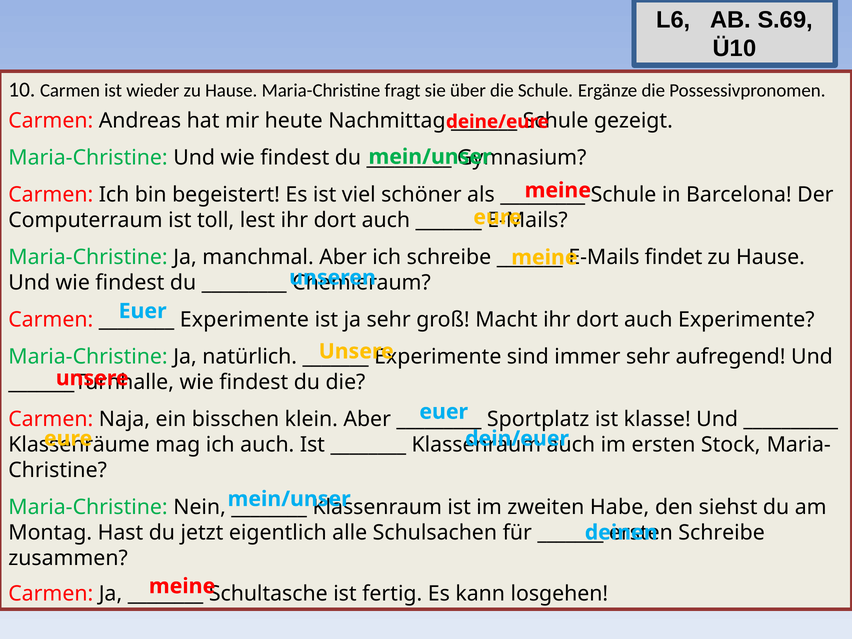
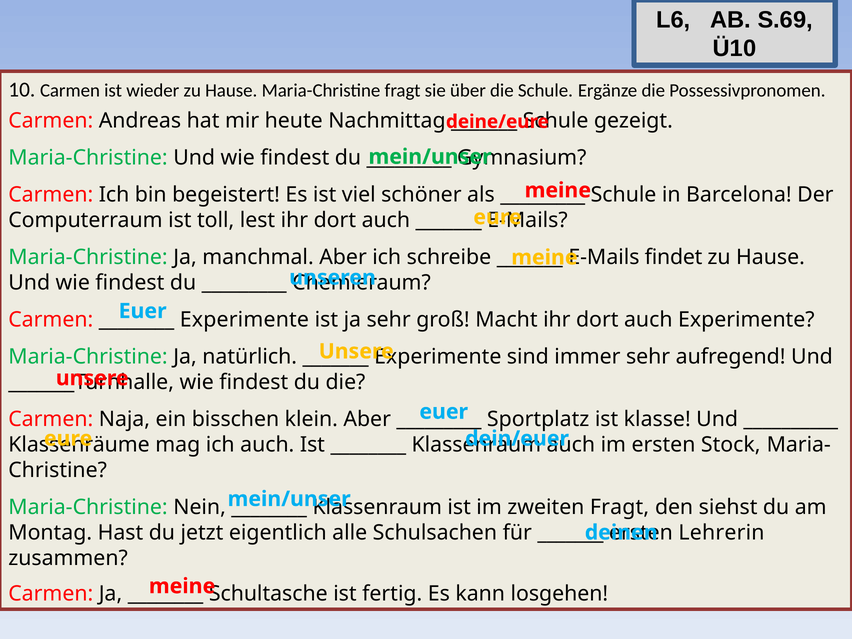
zweiten Habe: Habe -> Fragt (620, 507)
Schreibe: Schreibe -> Lehrerin (721, 533)
